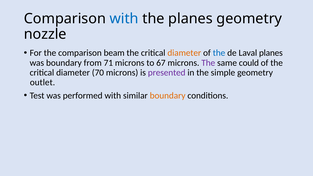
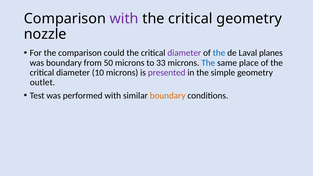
with colour: blue -> purple (124, 19)
planes: planes -> critical (190, 19)
beam: beam -> could (114, 53)
diameter colour: orange -> purple (184, 53)
71: 71 -> 50 (108, 63)
67: 67 -> 33 (161, 63)
The colour: purple -> blue (208, 63)
could: could -> place (249, 63)
70: 70 -> 10 (98, 73)
